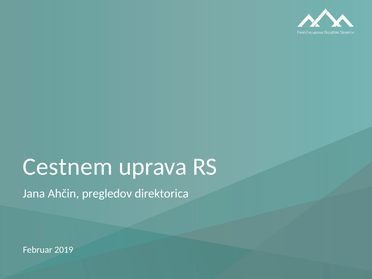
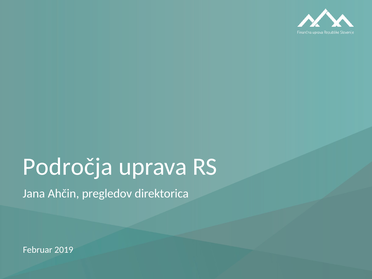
Cestnem: Cestnem -> Področja (68, 167)
